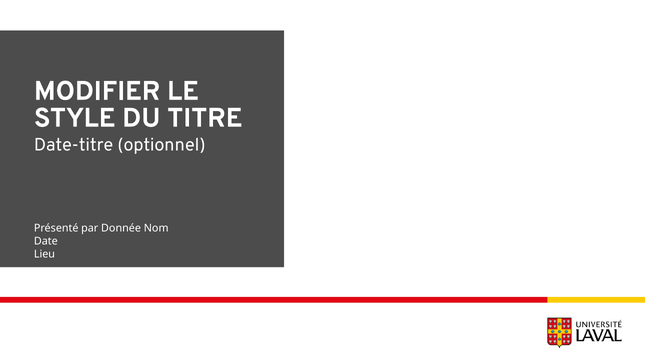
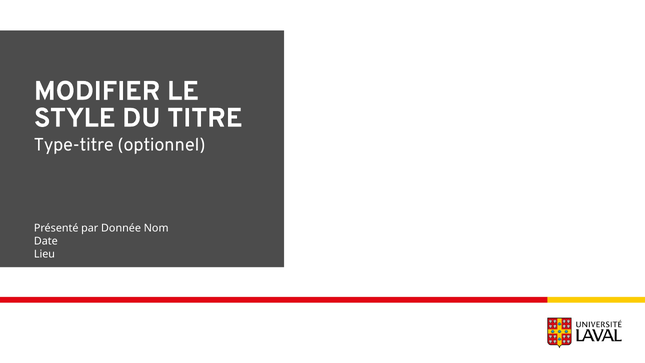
Date-titre: Date-titre -> Type-titre (74, 145)
